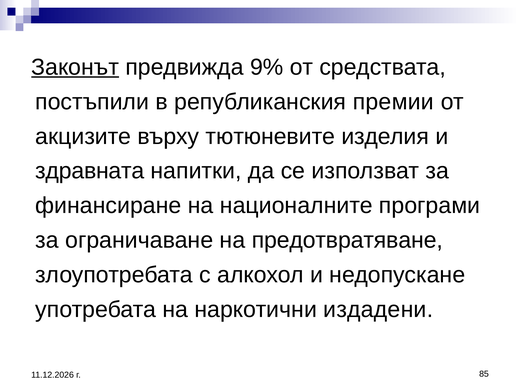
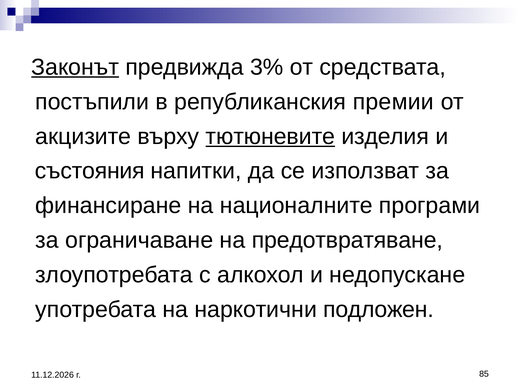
9%: 9% -> 3% (267, 67)
тютюневите underline: none -> present (270, 136)
здравната: здравната -> състояния (90, 171)
издадени: издадени -> подложен (378, 310)
